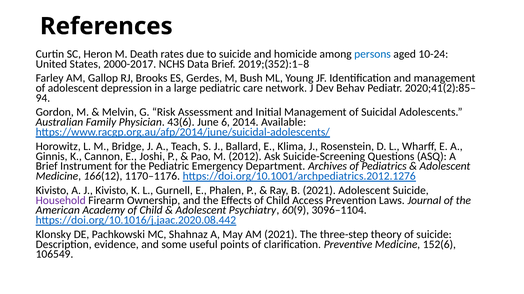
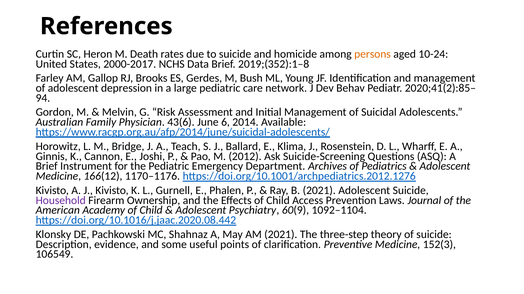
persons colour: blue -> orange (373, 54)
3096–1104: 3096–1104 -> 1092–1104 (339, 211)
152(6: 152(6 -> 152(3 (439, 245)
